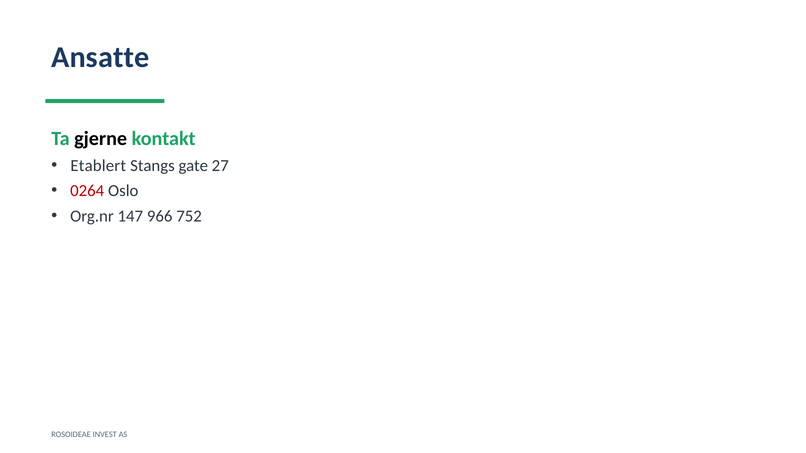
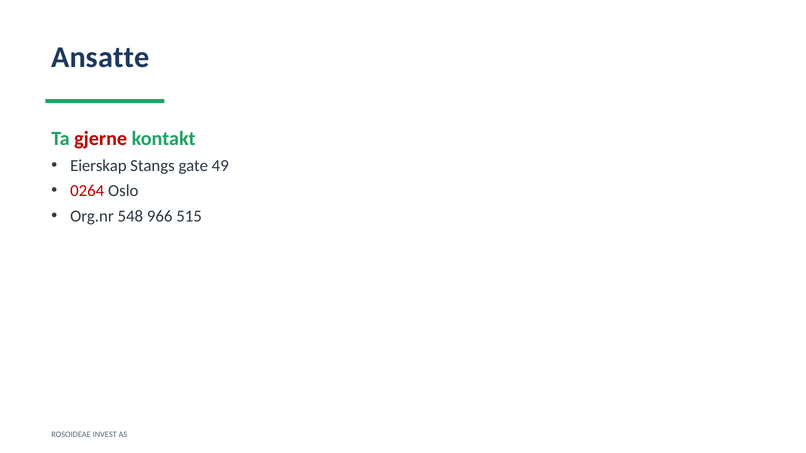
gjerne colour: black -> red (101, 139)
Etablert: Etablert -> Eierskap (98, 166)
27: 27 -> 49 (220, 166)
147: 147 -> 548 (130, 216)
752: 752 -> 515 (189, 216)
